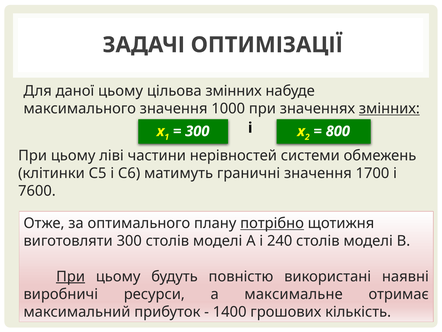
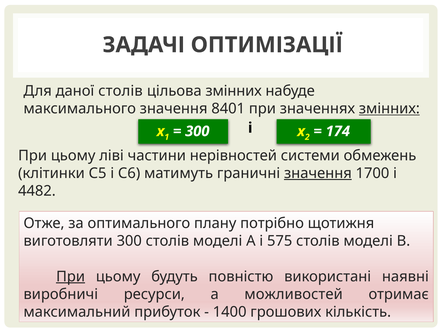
даної цьому: цьому -> столів (121, 91)
1000: 1000 -> 8401 (228, 108)
800: 800 -> 174 (338, 131)
значення underline: none -> present (318, 173)
7600: 7600 -> 4482 (37, 191)
потрібно underline: present -> none (272, 223)
240: 240 -> 575 (280, 241)
максимальне: максимальне -> можливостей (294, 294)
